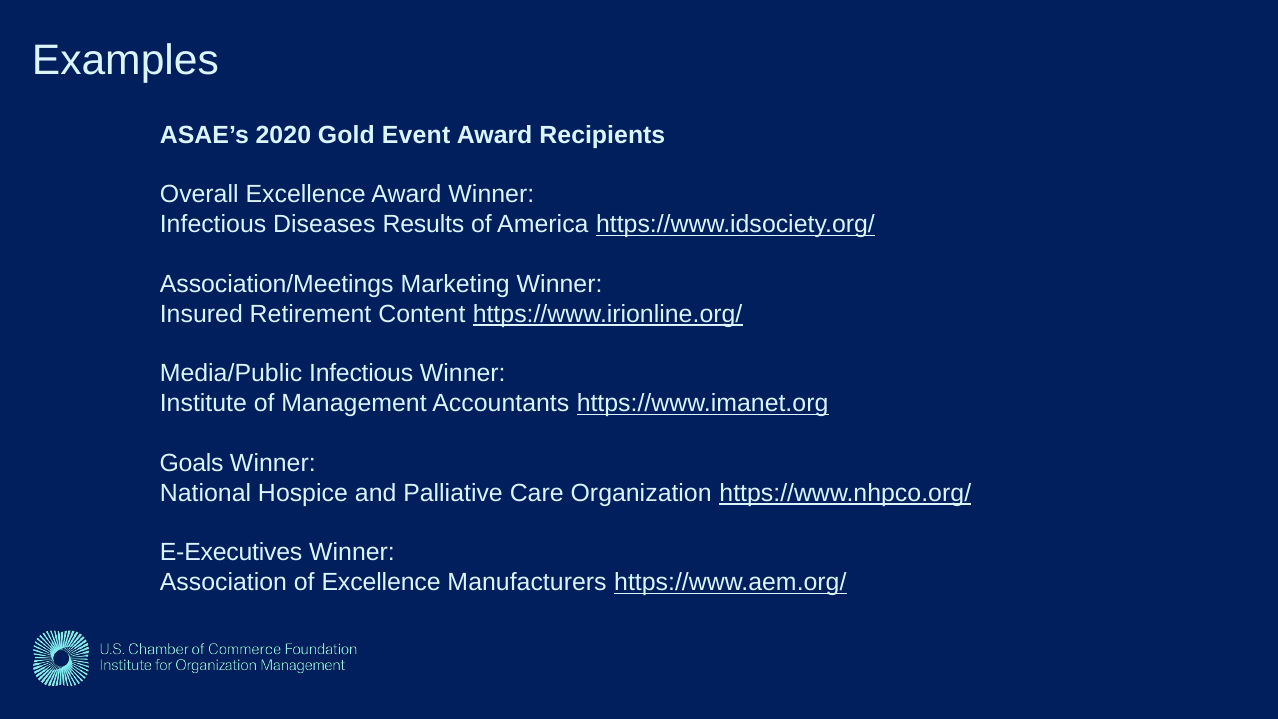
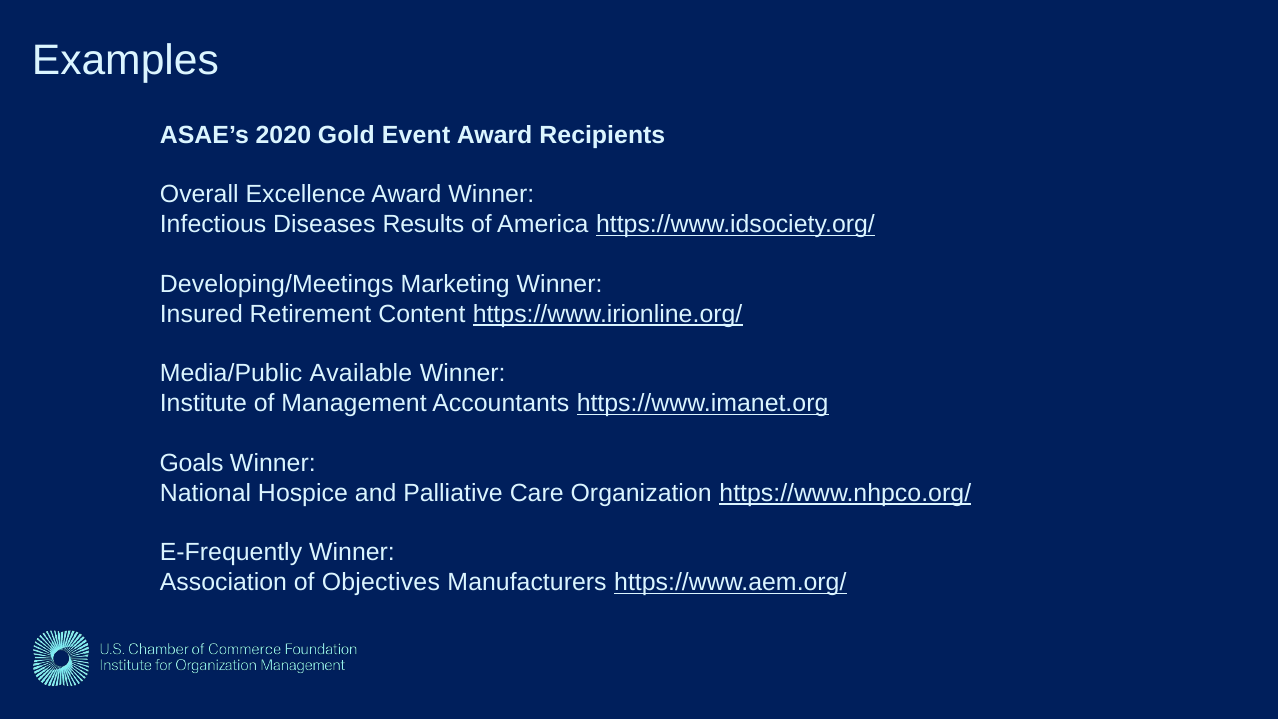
Association/Meetings: Association/Meetings -> Developing/Meetings (277, 284)
Media/Public Infectious: Infectious -> Available (361, 374)
E-Executives: E-Executives -> E-Frequently (231, 553)
of Excellence: Excellence -> Objectives (381, 582)
